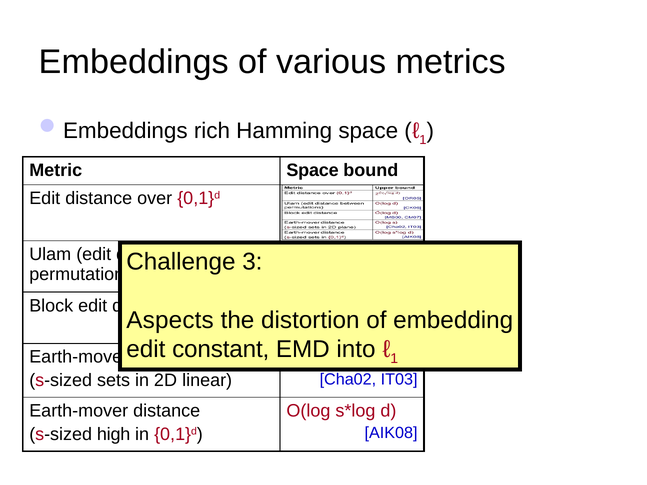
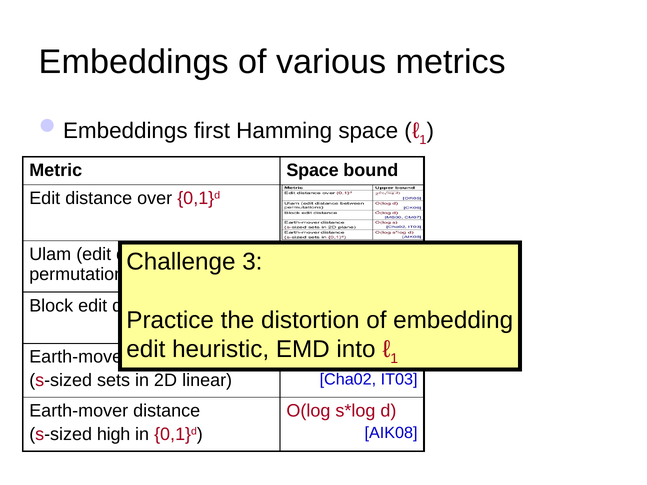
rich: rich -> first (212, 131)
Aspects: Aspects -> Practice (170, 320)
constant: constant -> heuristic (221, 349)
